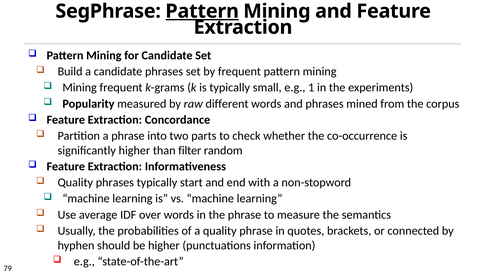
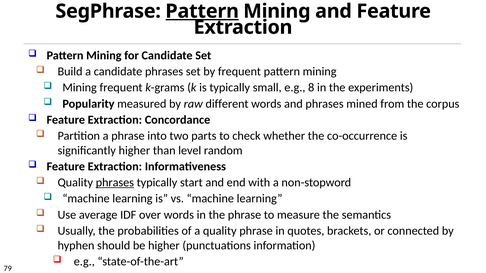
1: 1 -> 8 (311, 88)
filter: filter -> level (190, 151)
phrases underline: none -> present (115, 183)
